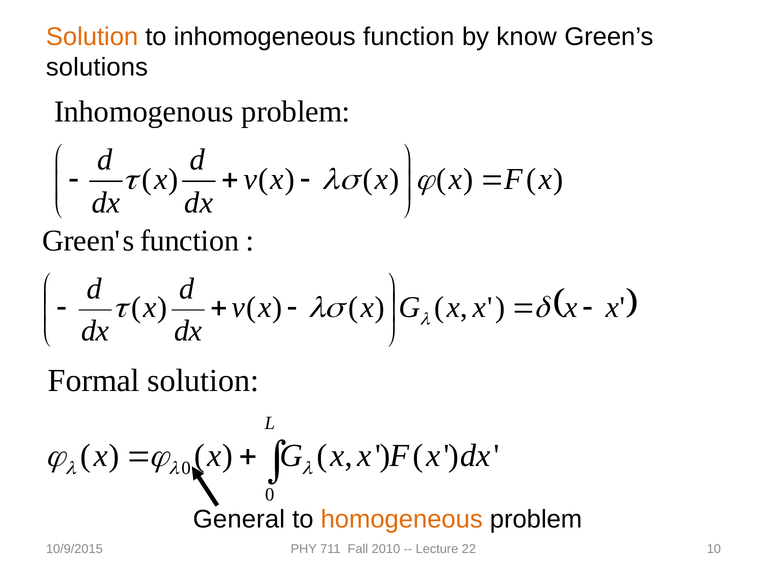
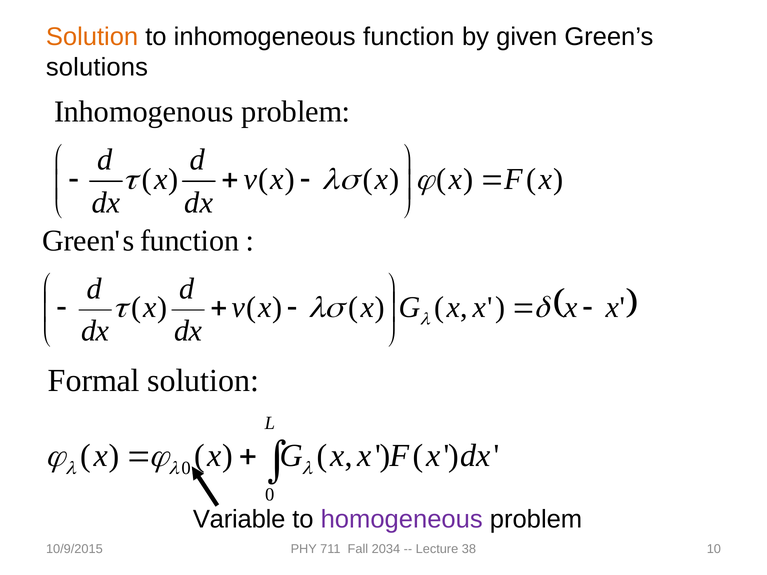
know: know -> given (527, 37)
General: General -> Variable (239, 519)
homogeneous colour: orange -> purple (402, 519)
2010: 2010 -> 2034 (386, 549)
22: 22 -> 38 (469, 549)
